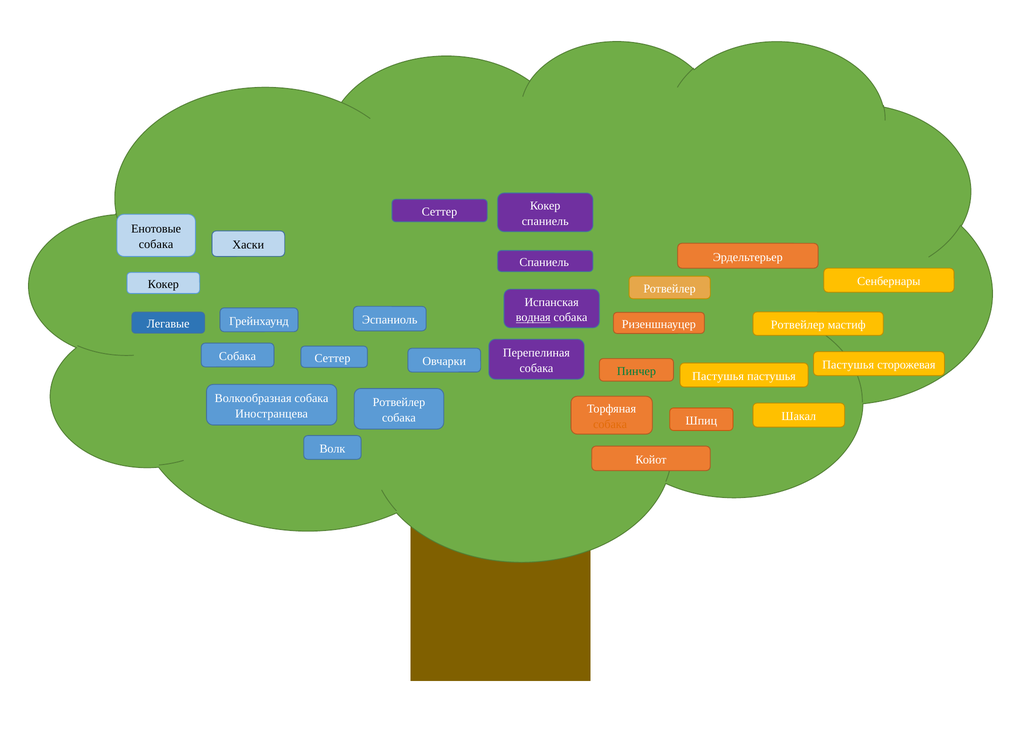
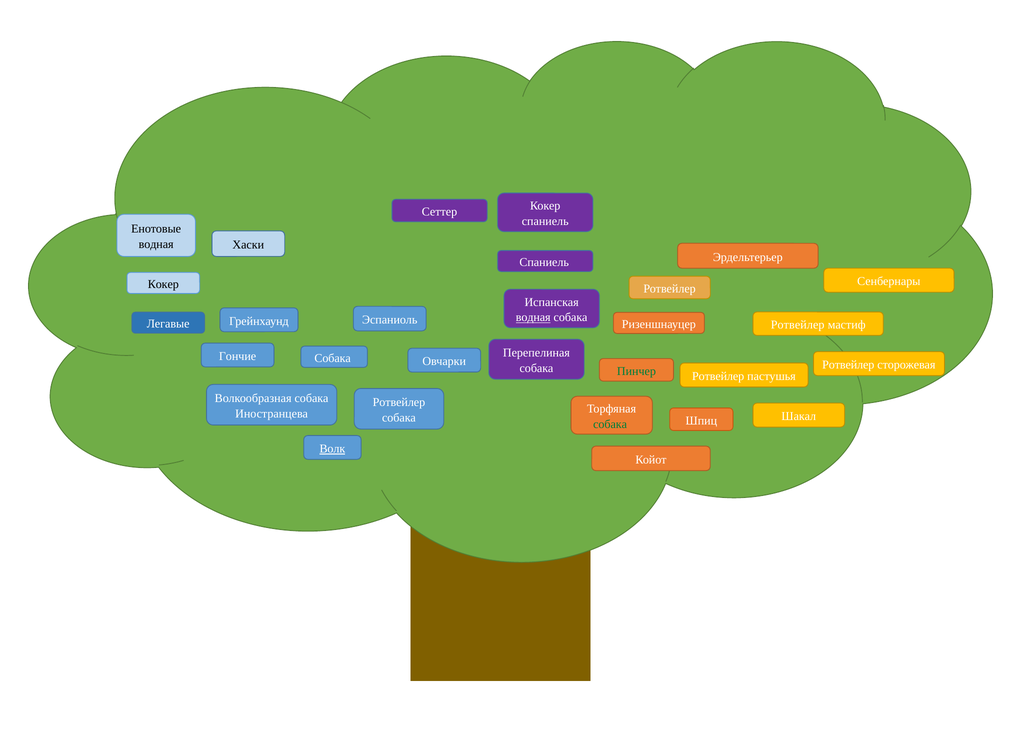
собака: собака -> водная (156, 244)
Собака: Собака -> Гончие (238, 356)
Сеттер: Сеттер -> Собака (333, 358)
Пастушья: Пастушья -> Ротвейлер (848, 365)
Пастушья: Пастушья -> Ротвейлер (718, 376)
собака colour: orange -> green (610, 424)
Волк underline: none -> present (332, 449)
